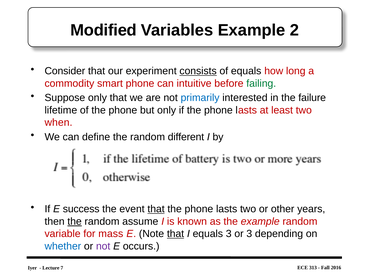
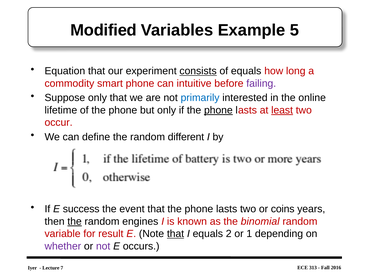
2: 2 -> 5 (295, 30)
Consider: Consider -> Equation (65, 71)
failing colour: green -> purple (261, 83)
failure: failure -> online (312, 98)
phone underline: none -> present (218, 110)
least underline: none -> present (282, 110)
when: when -> occur (59, 122)
that underline: present -> none (156, 209)
other: other -> coins (283, 209)
assume: assume -> engines (140, 221)
the example: example -> binomial (260, 221)
mass: mass -> result (111, 233)
equals 3: 3 -> 2 (229, 233)
or 3: 3 -> 1 (249, 233)
whether colour: blue -> purple (63, 246)
